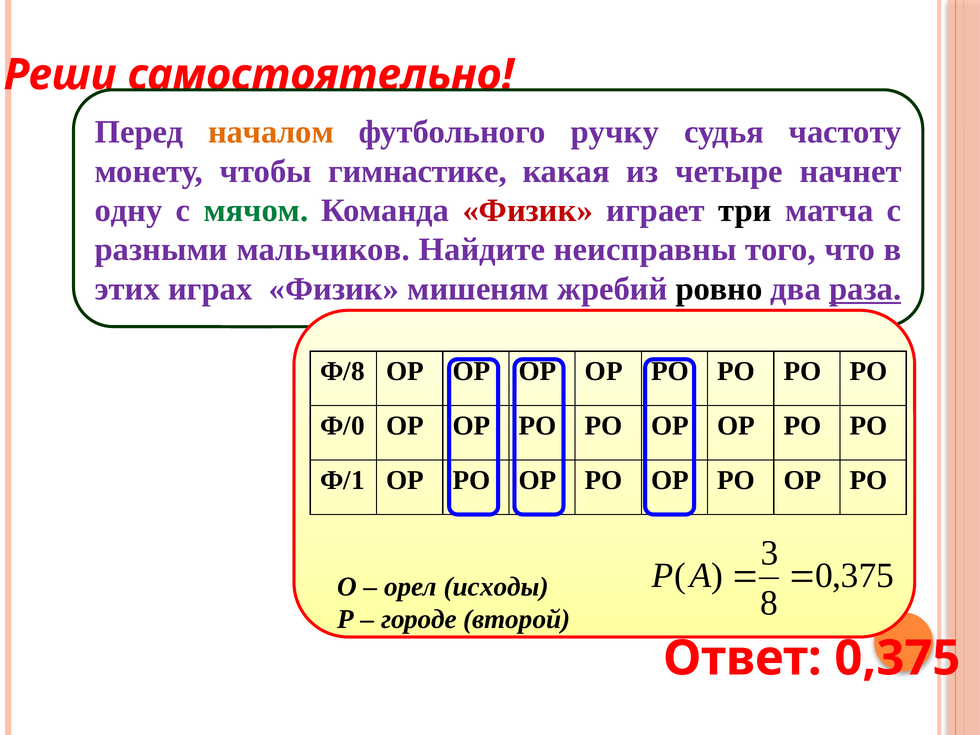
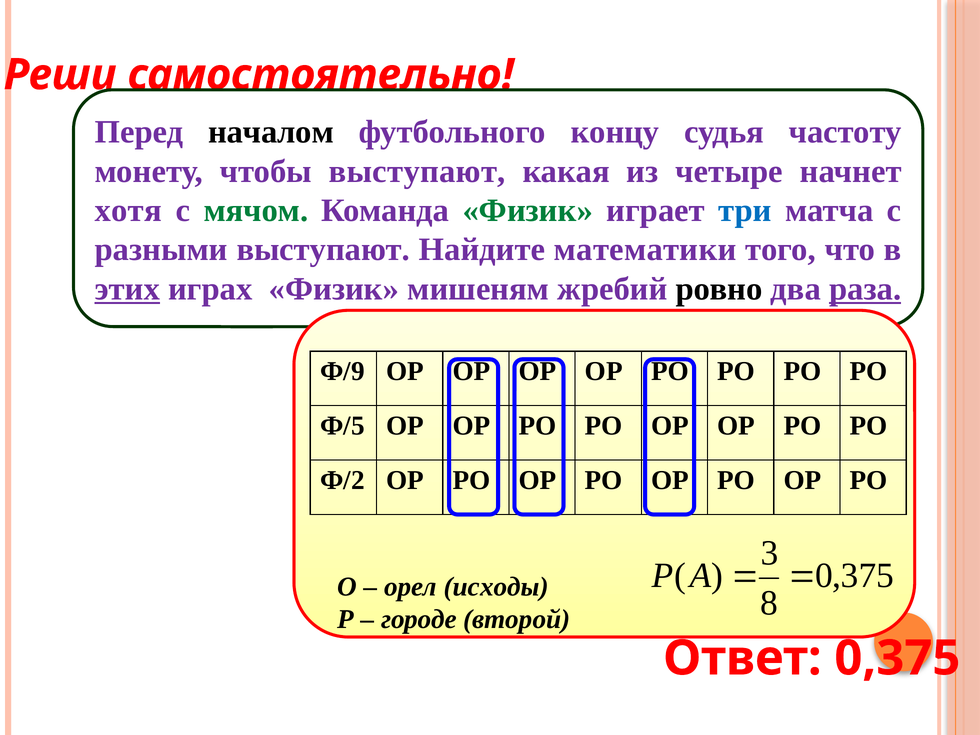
началом colour: orange -> black (271, 132)
ручку: ручку -> концу (615, 132)
чтобы гимнастике: гимнастике -> выступают (417, 171)
одну: одну -> хотя (128, 210)
Физик colour: red -> green (528, 210)
три colour: black -> blue (745, 210)
разными мальчиков: мальчиков -> выступают (323, 250)
неисправны: неисправны -> математики (645, 250)
этих underline: none -> present (127, 289)
Ф/8: Ф/8 -> Ф/9 (342, 371)
Ф/0: Ф/0 -> Ф/5 (342, 426)
Ф/1: Ф/1 -> Ф/2 (342, 480)
